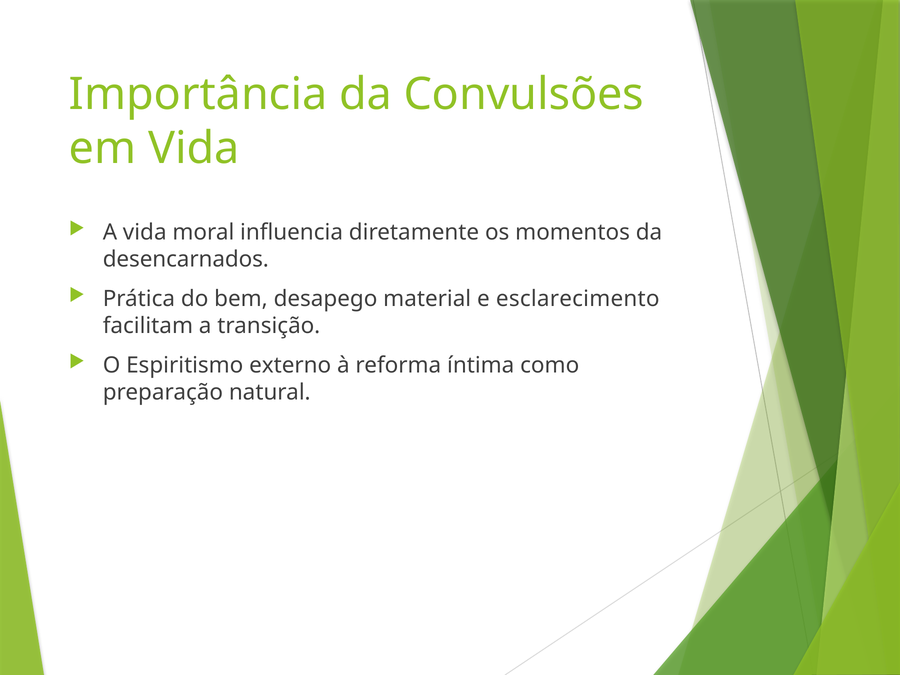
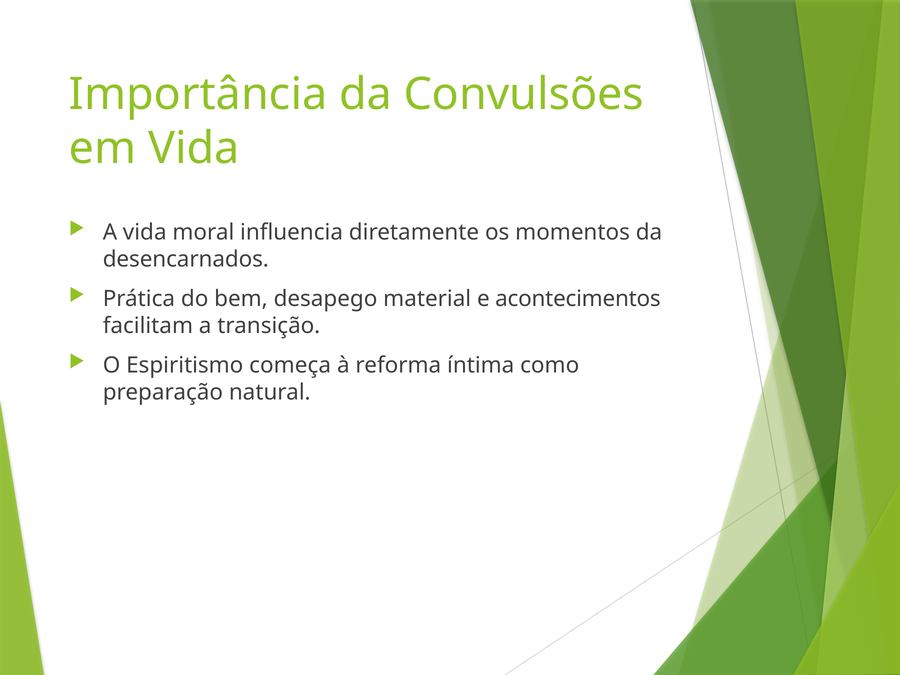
esclarecimento: esclarecimento -> acontecimentos (578, 299)
externo: externo -> começa (290, 365)
